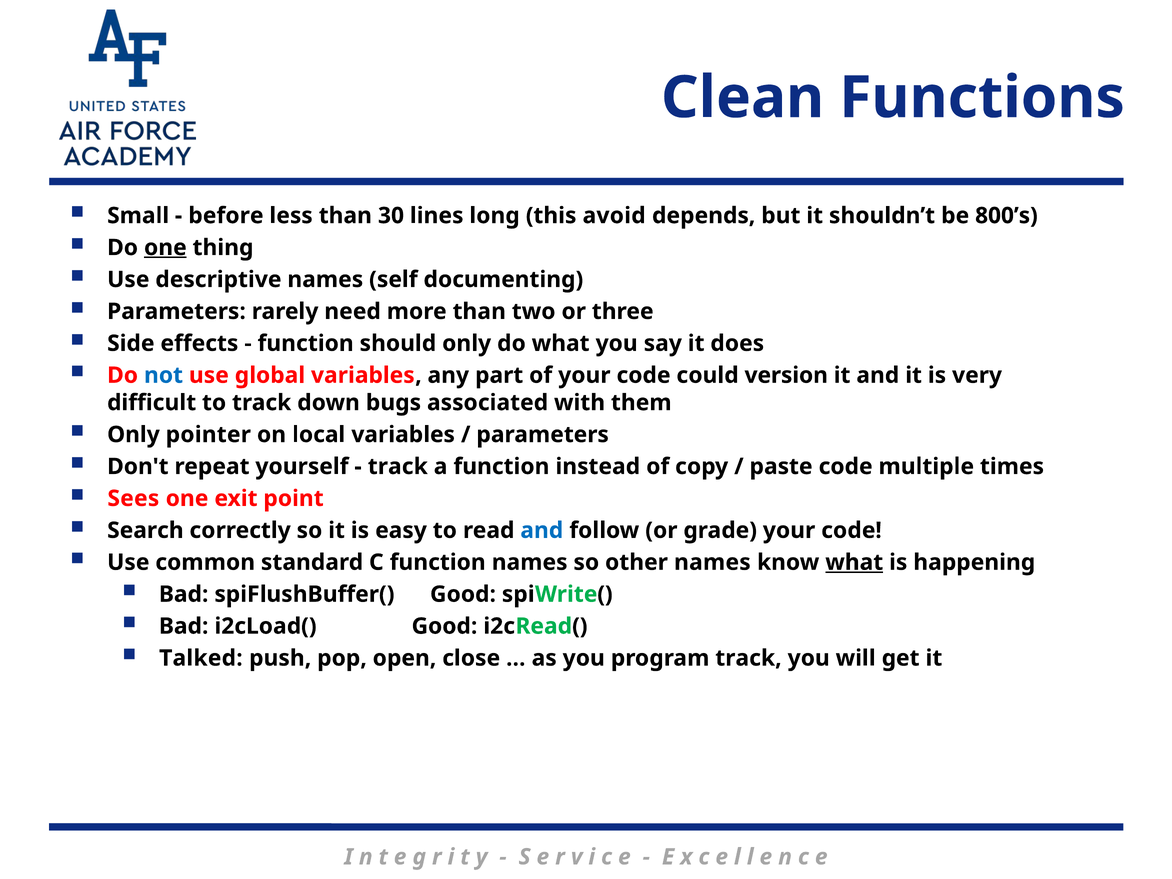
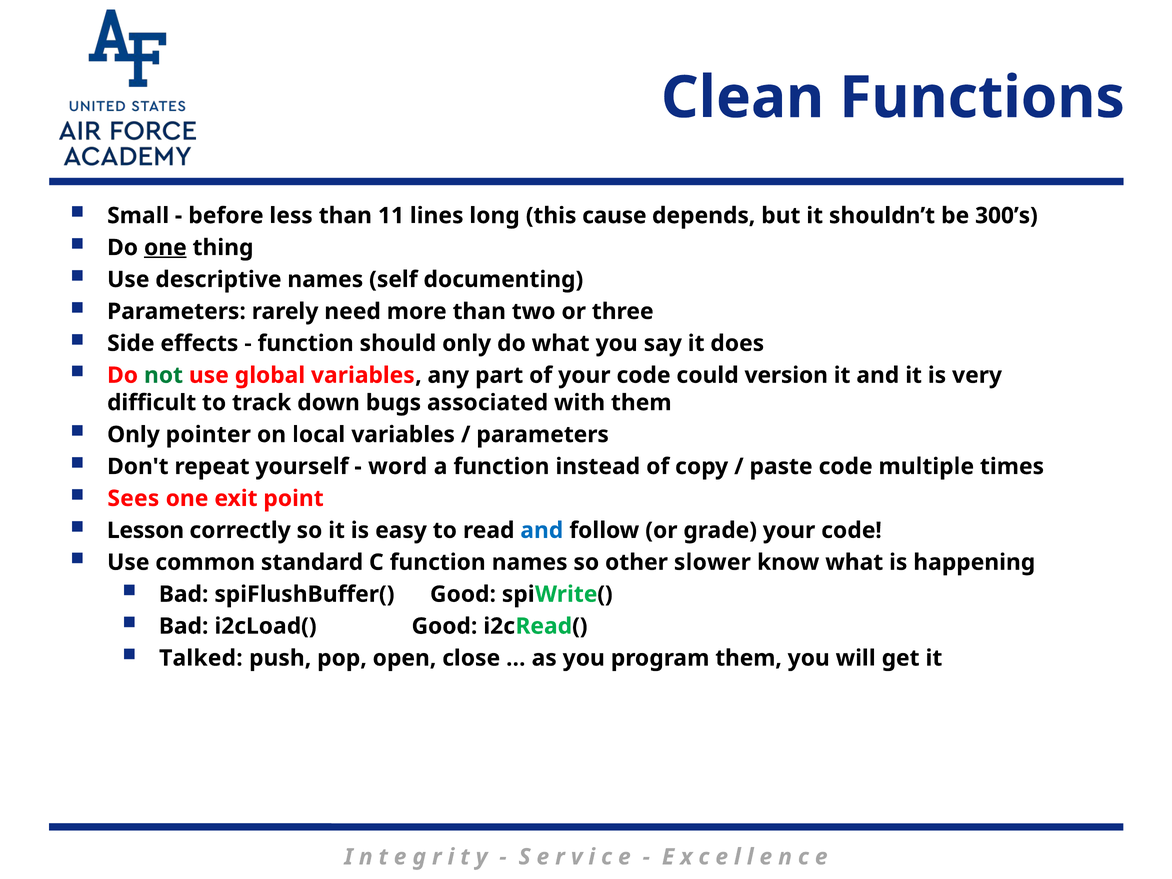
30: 30 -> 11 (391, 216)
avoid: avoid -> cause (614, 216)
800’s: 800’s -> 300’s (1006, 216)
not colour: blue -> green (164, 375)
track: track -> word (398, 467)
Search: Search -> Lesson (145, 530)
other names: names -> slower (712, 562)
what underline: present -> none (854, 562)
program track: track -> them (749, 658)
